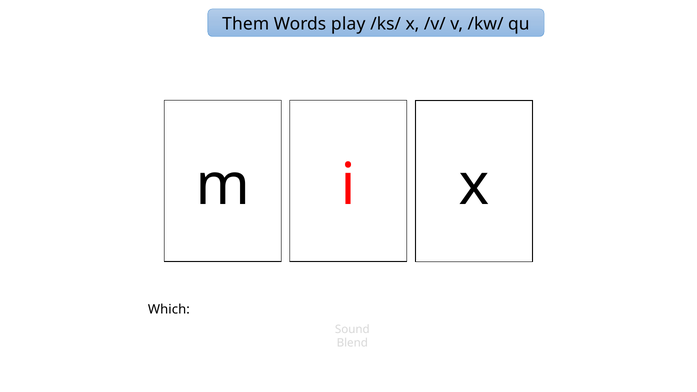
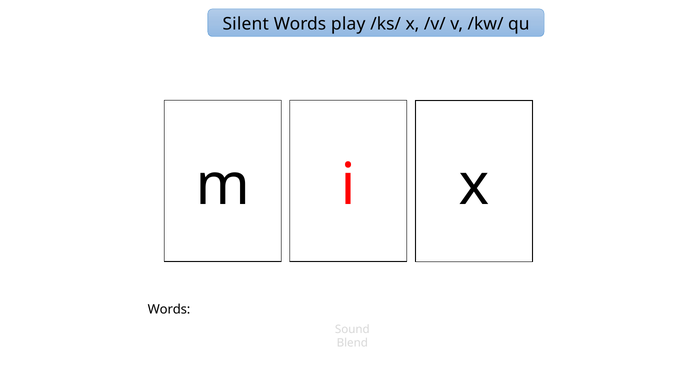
Them: Them -> Silent (246, 24)
Which: Which -> Words (169, 310)
